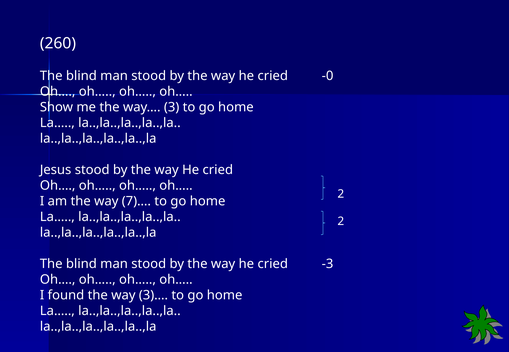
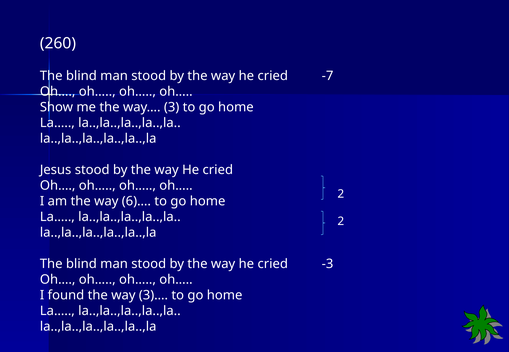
-0: -0 -> -7 (328, 76)
7)…: 7)… -> 6)… (136, 201)
